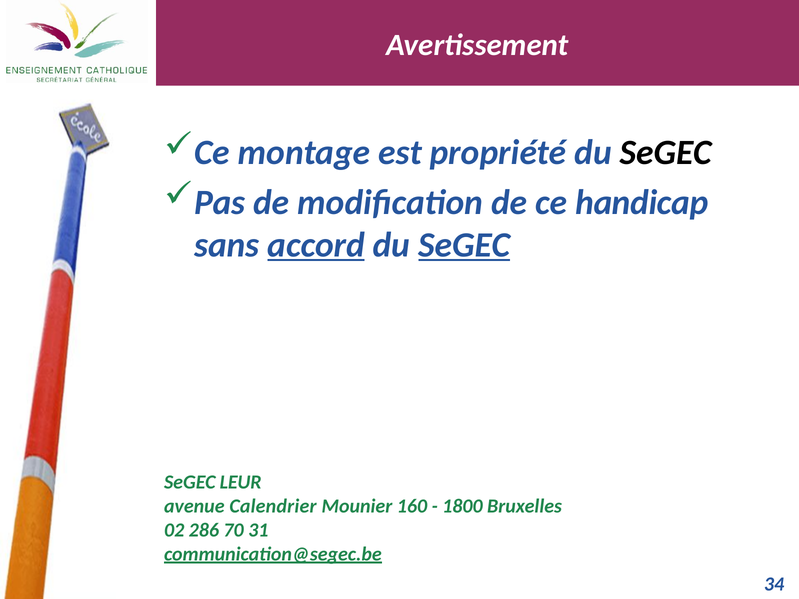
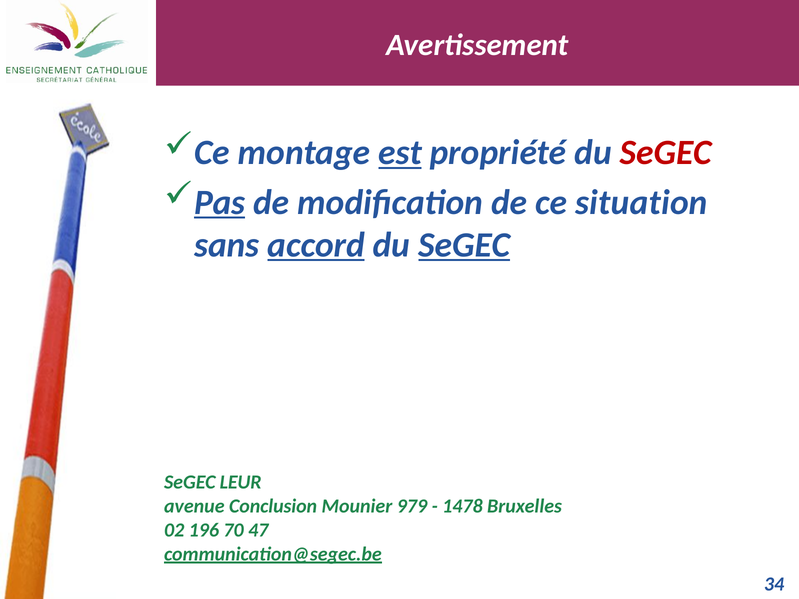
est underline: none -> present (400, 153)
SeGEC colour: black -> red (666, 153)
Pas underline: none -> present (220, 202)
handicap: handicap -> situation (641, 202)
Calendrier: Calendrier -> Conclusion (273, 506)
160: 160 -> 979 (412, 506)
1800: 1800 -> 1478 (462, 506)
286: 286 -> 196 (204, 530)
31: 31 -> 47 (258, 530)
